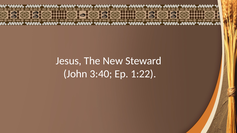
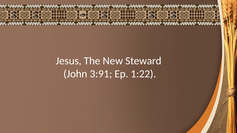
3:40: 3:40 -> 3:91 (101, 74)
